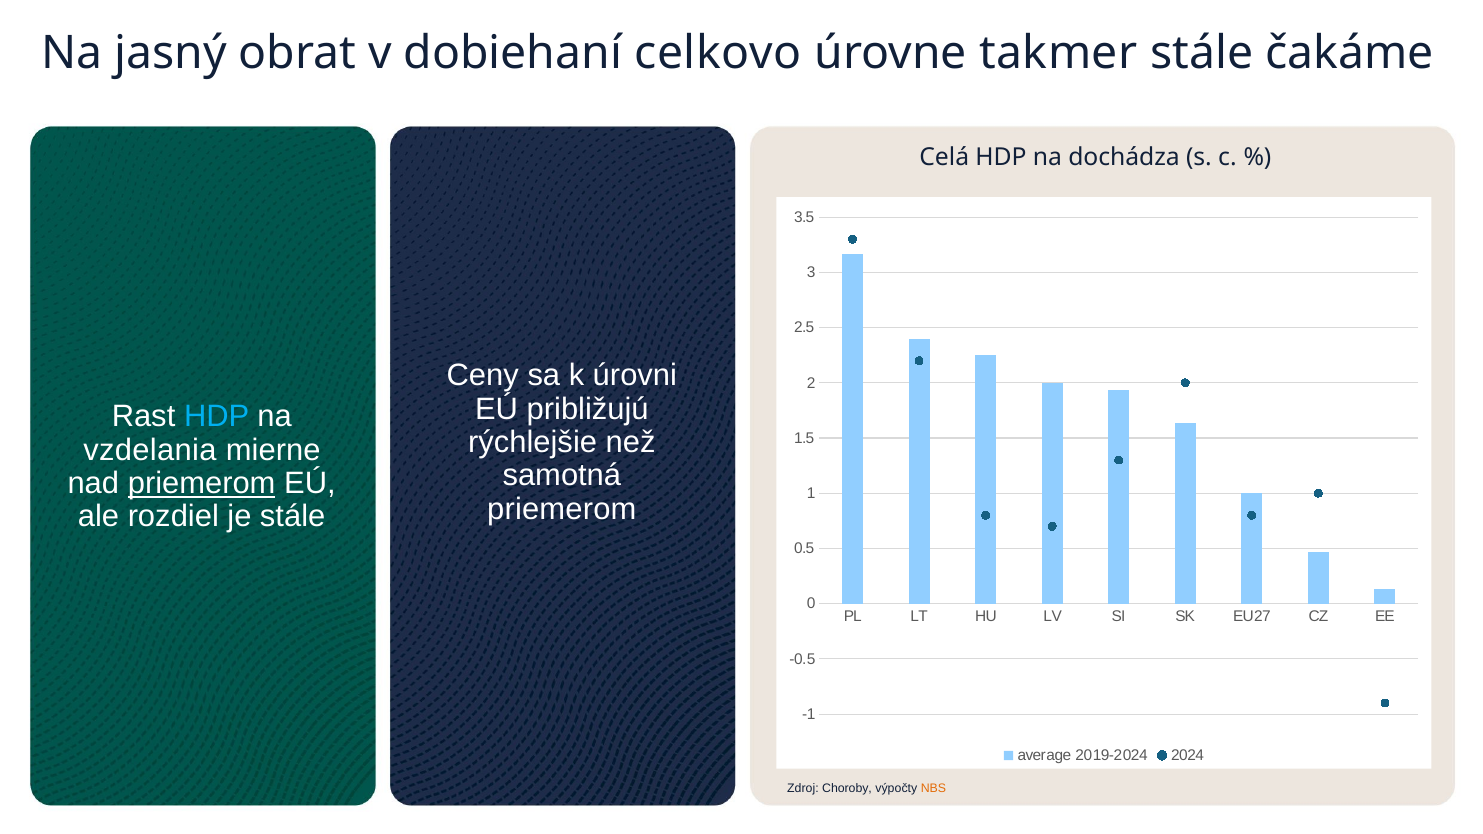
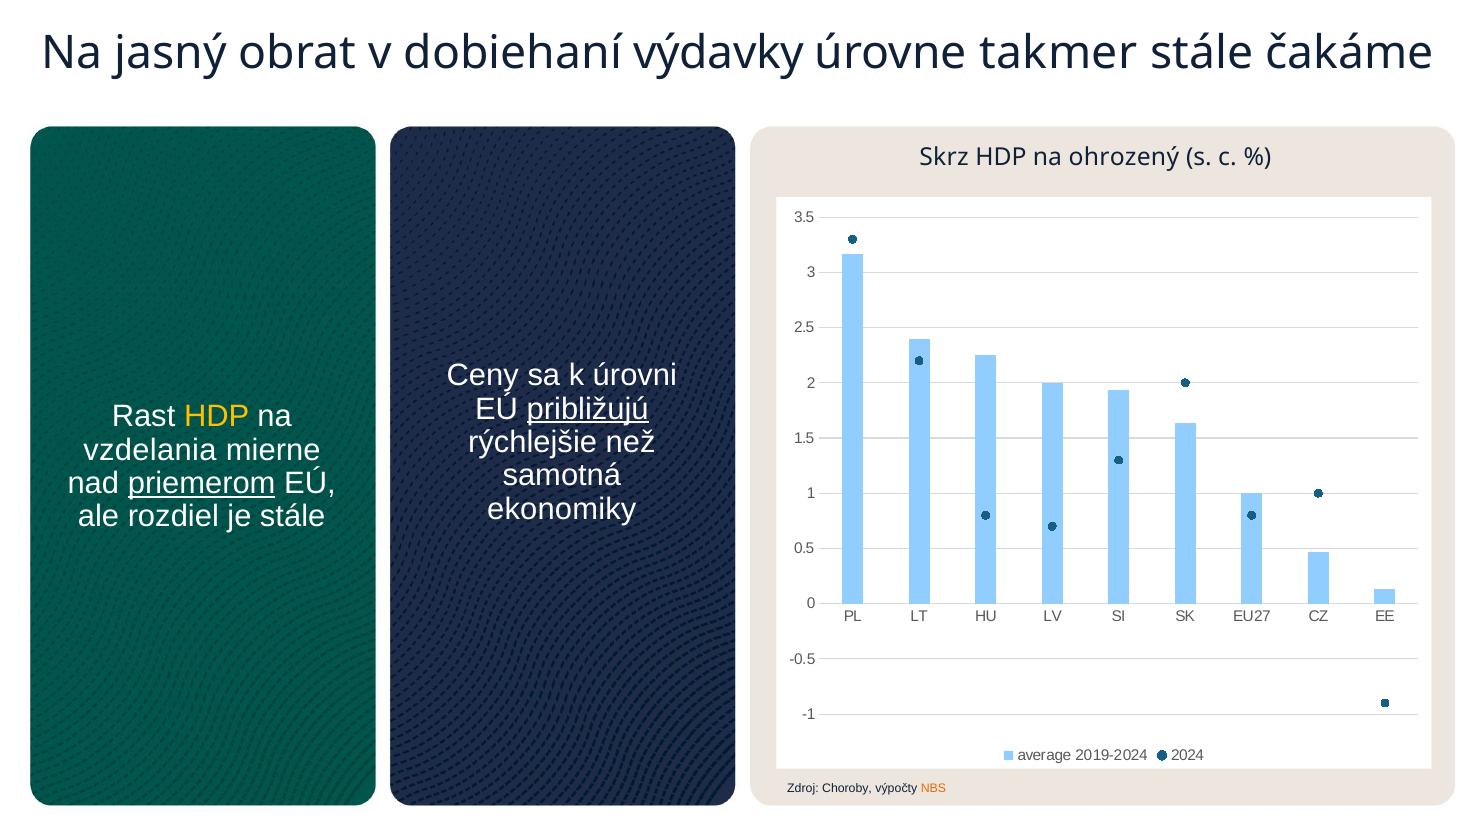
celkovo: celkovo -> výdavky (719, 53)
Celá: Celá -> Skrz (944, 157)
dochádza: dochádza -> ohrozený (1124, 157)
približujú underline: none -> present (588, 409)
HDP colour: light blue -> yellow (217, 417)
priemerom: priemerom -> ekonomiky (562, 509)
